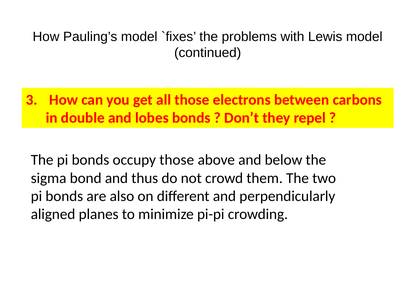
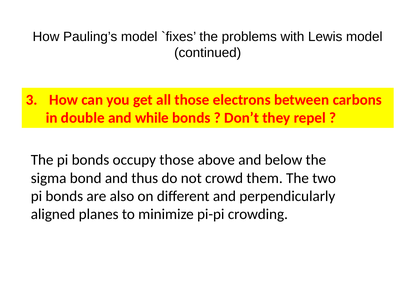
lobes: lobes -> while (152, 118)
